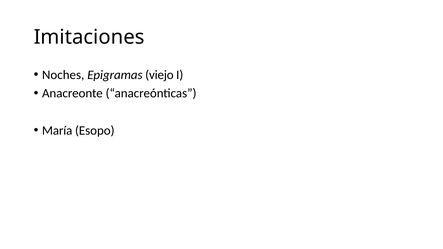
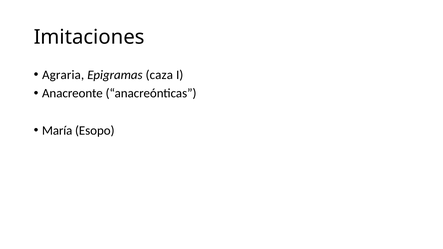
Noches: Noches -> Agraria (63, 75)
viejo: viejo -> caza (159, 75)
